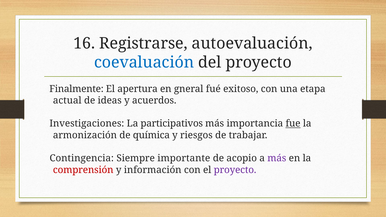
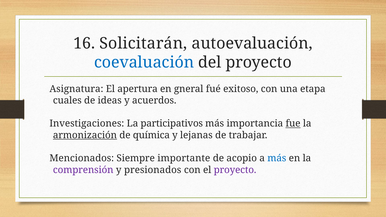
Registrarse: Registrarse -> Solicitarán (143, 43)
Finalmente: Finalmente -> Asignatura (76, 89)
actual: actual -> cuales (67, 100)
armonización underline: none -> present (85, 135)
riesgos: riesgos -> lejanas (196, 135)
Contingencia: Contingencia -> Mencionados (82, 158)
más colour: purple -> blue (277, 158)
comprensión colour: red -> purple (83, 170)
información: información -> presionados (153, 170)
